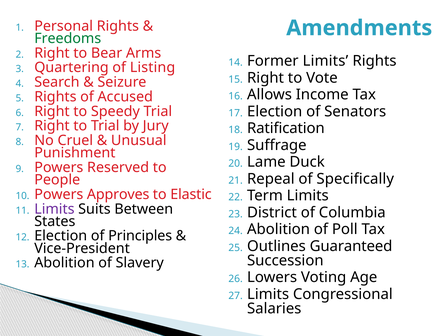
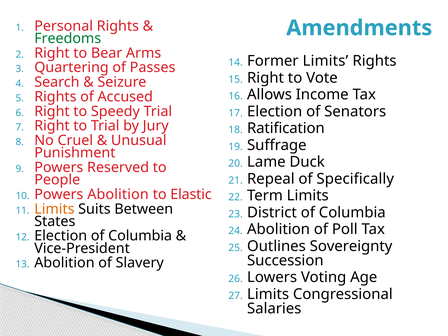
Listing: Listing -> Passes (153, 68)
Powers Approves: Approves -> Abolition (118, 194)
Limits colour: purple -> orange (54, 209)
Election of Principles: Principles -> Columbia (140, 236)
Guaranteed: Guaranteed -> Sovereignty (351, 246)
